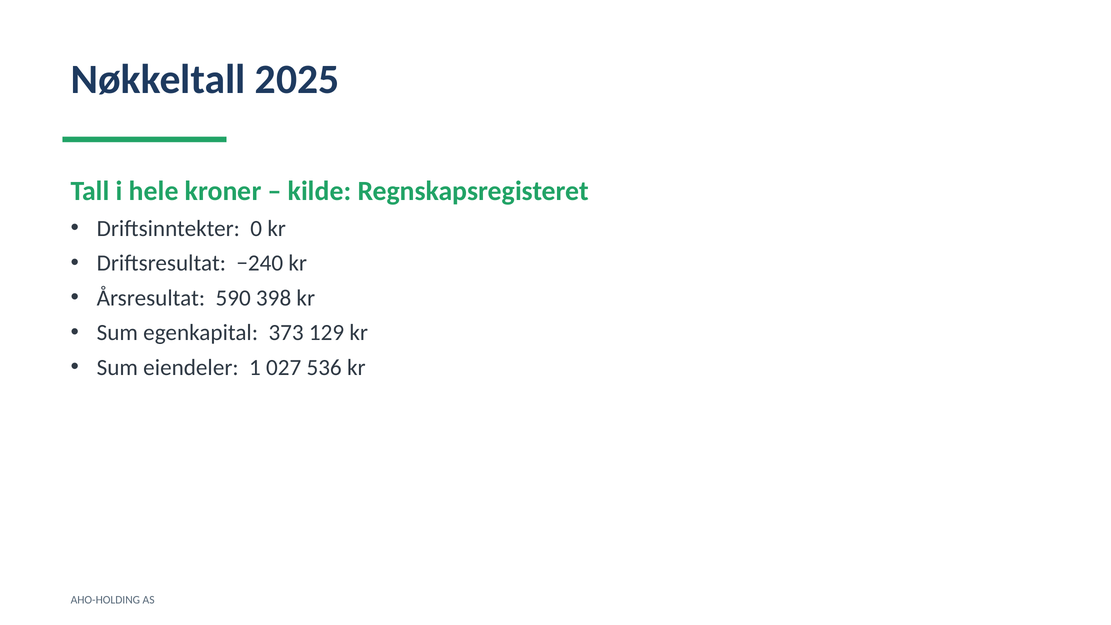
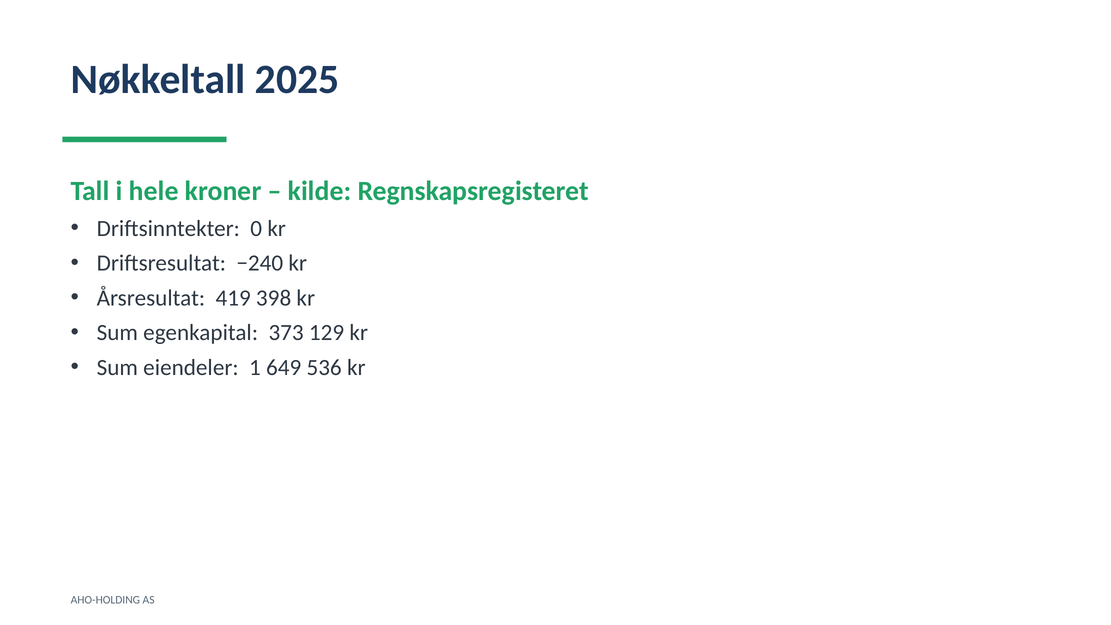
590: 590 -> 419 (233, 298)
027: 027 -> 649 (284, 367)
